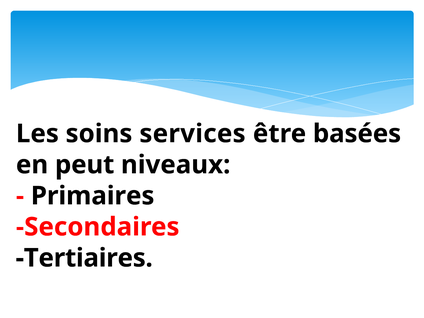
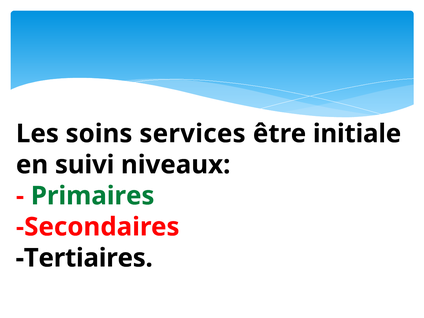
basées: basées -> initiale (357, 134)
peut: peut -> suivi (85, 165)
Primaires colour: black -> green (93, 196)
